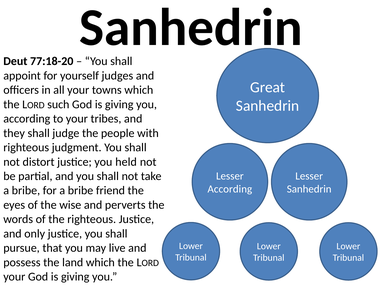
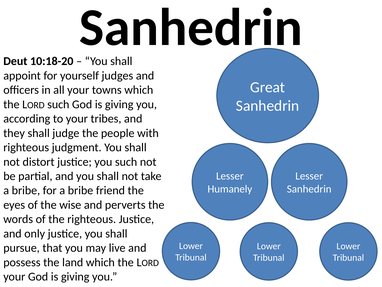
77:18-20: 77:18-20 -> 10:18-20 (52, 61)
you held: held -> such (126, 162)
According: According -> Humanely (230, 189)
